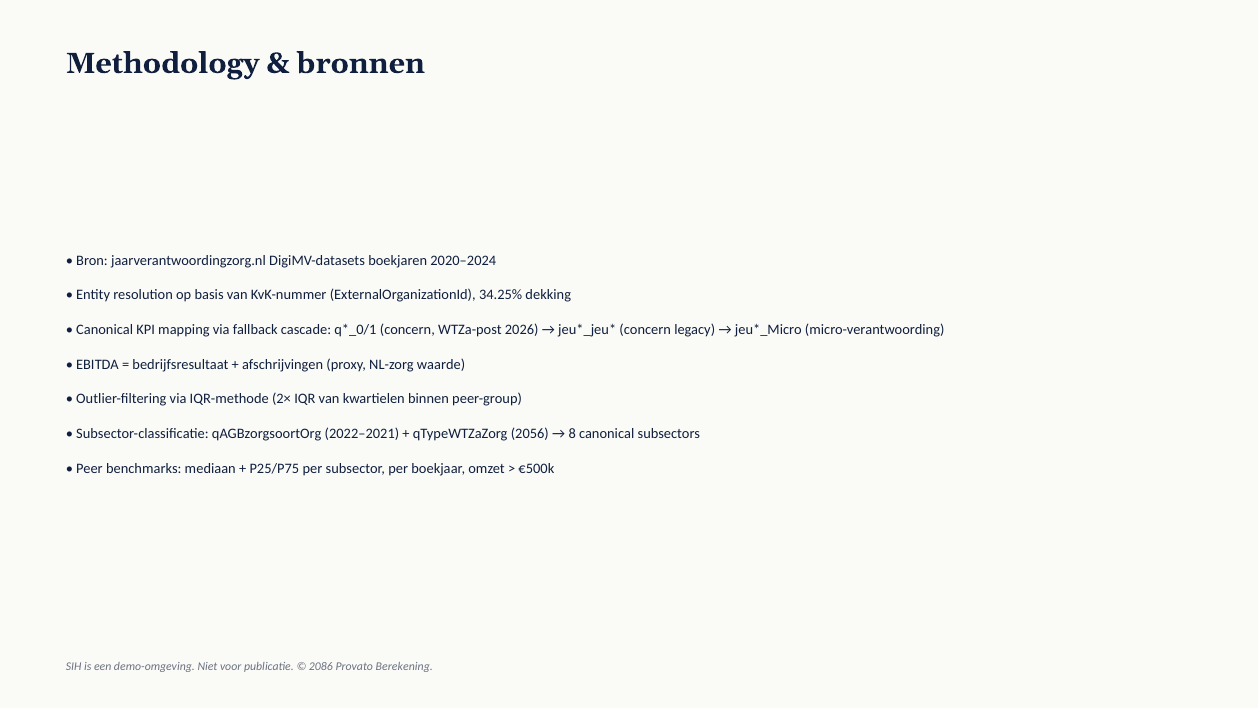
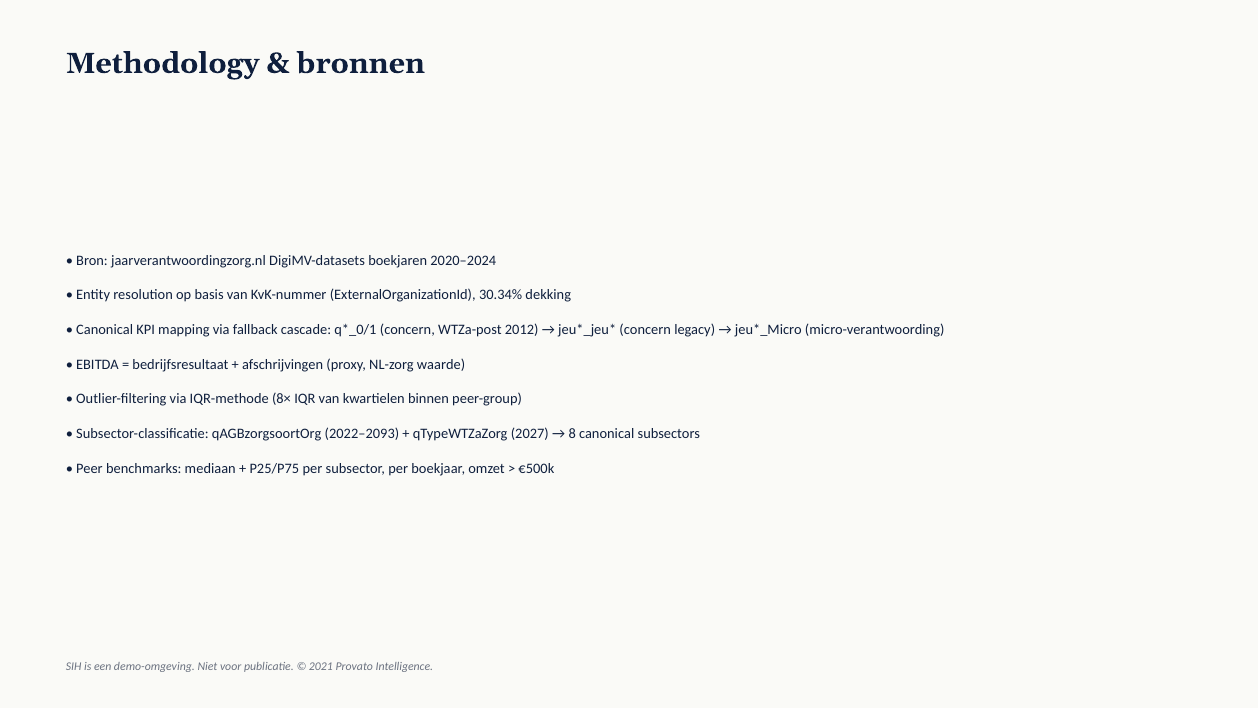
34.25%: 34.25% -> 30.34% (501, 295)
2026: 2026 -> 2012 (522, 330)
2×: 2× -> 8× (281, 399)
2022–2021: 2022–2021 -> 2022–2093 (362, 433)
2056: 2056 -> 2027 (530, 433)
2086: 2086 -> 2021 (321, 666)
Berekening: Berekening -> Intelligence (404, 666)
